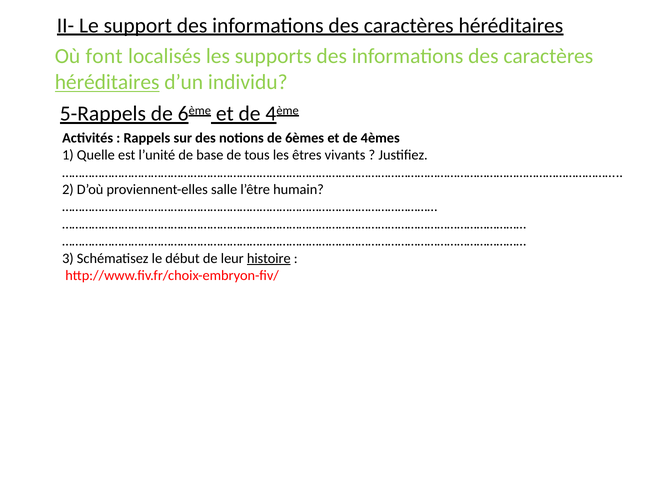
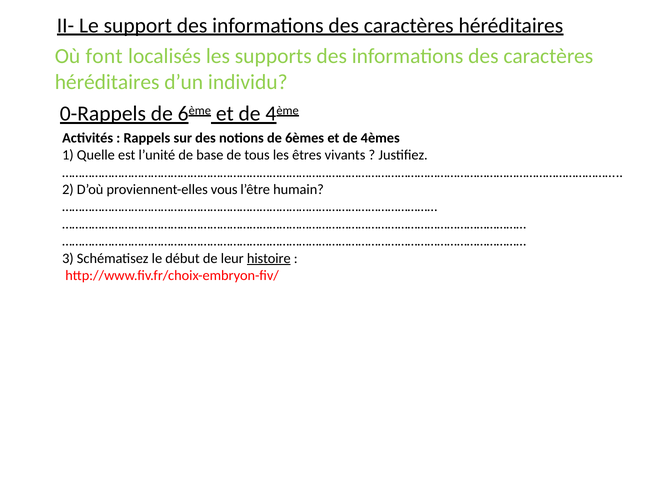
héréditaires underline: present -> none (107, 82)
5-Rappels: 5-Rappels -> 0-Rappels (103, 114)
salle: salle -> vous (224, 190)
